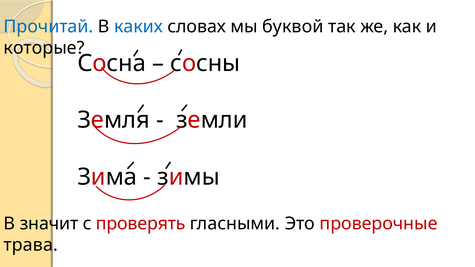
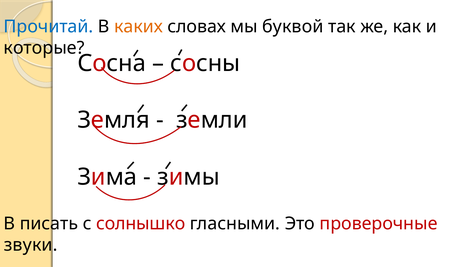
каких colour: blue -> orange (138, 27)
значит: значит -> писать (49, 224)
проверять: проверять -> солнышко (141, 224)
трава: трава -> звуки (31, 245)
